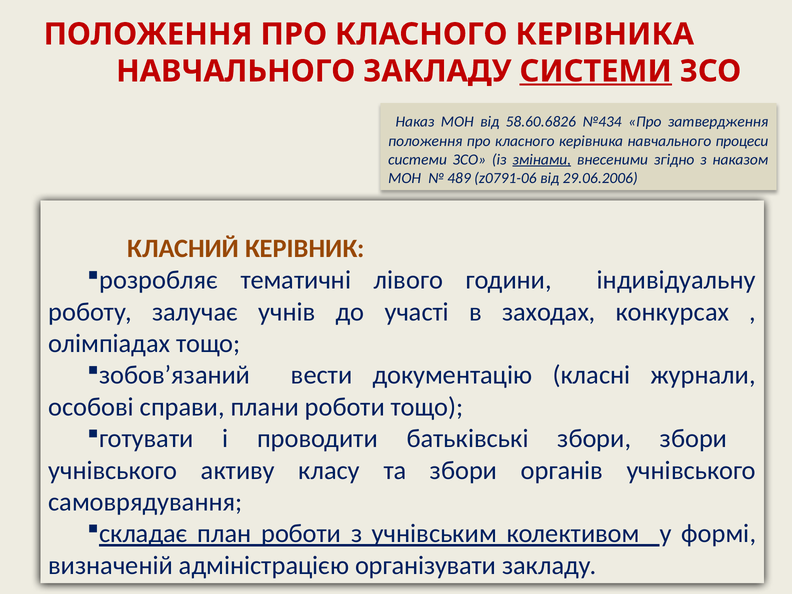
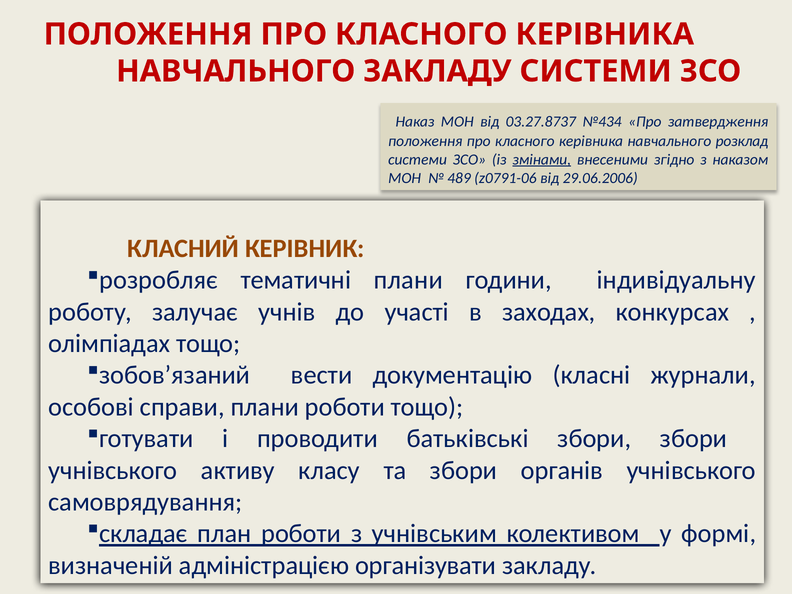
СИСТЕМИ underline: present -> none (596, 71)
58.60.6826: 58.60.6826 -> 03.27.8737 (541, 122)
процеси: процеси -> розклад (742, 141)
тематичні лівого: лівого -> плани (408, 280)
